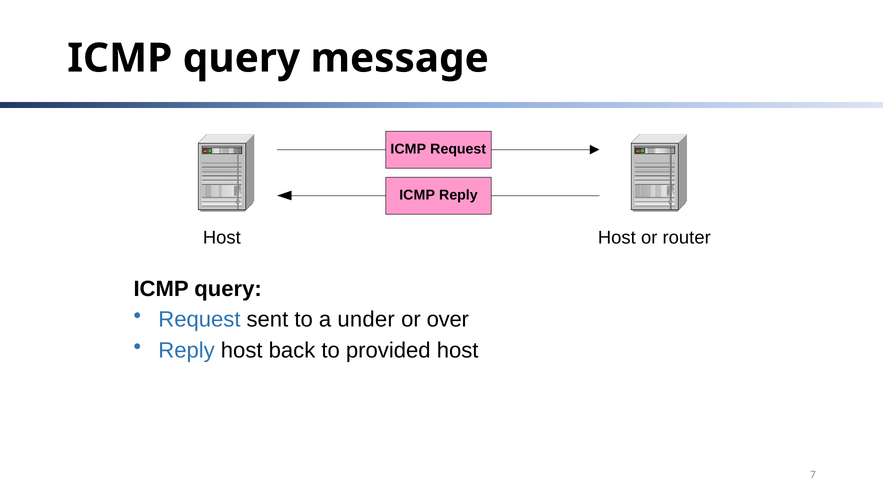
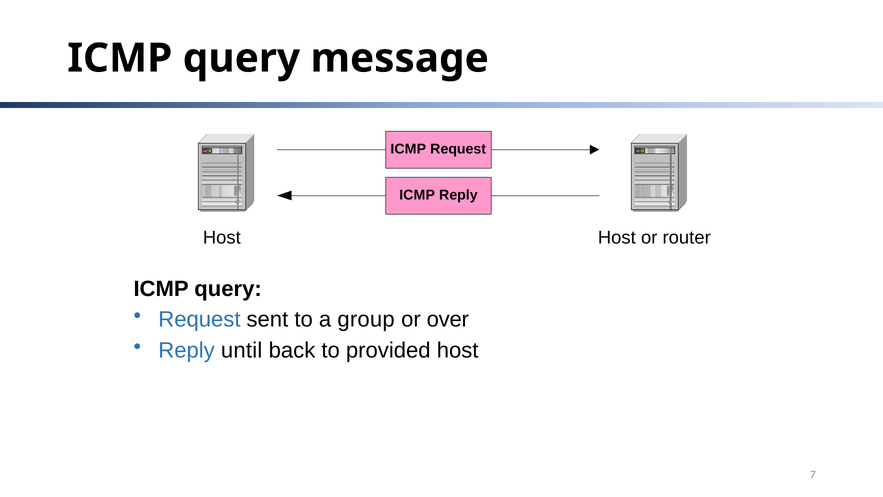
under: under -> group (366, 319)
Reply host: host -> until (242, 350)
